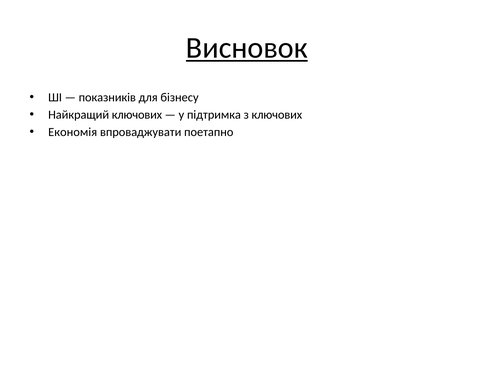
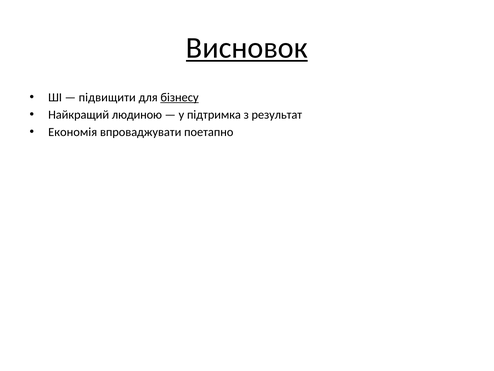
показників: показників -> підвищити (107, 97)
бізнесу underline: none -> present (180, 97)
Найкращий ключових: ключових -> людиною (137, 114)
з ключових: ключових -> результат (277, 114)
